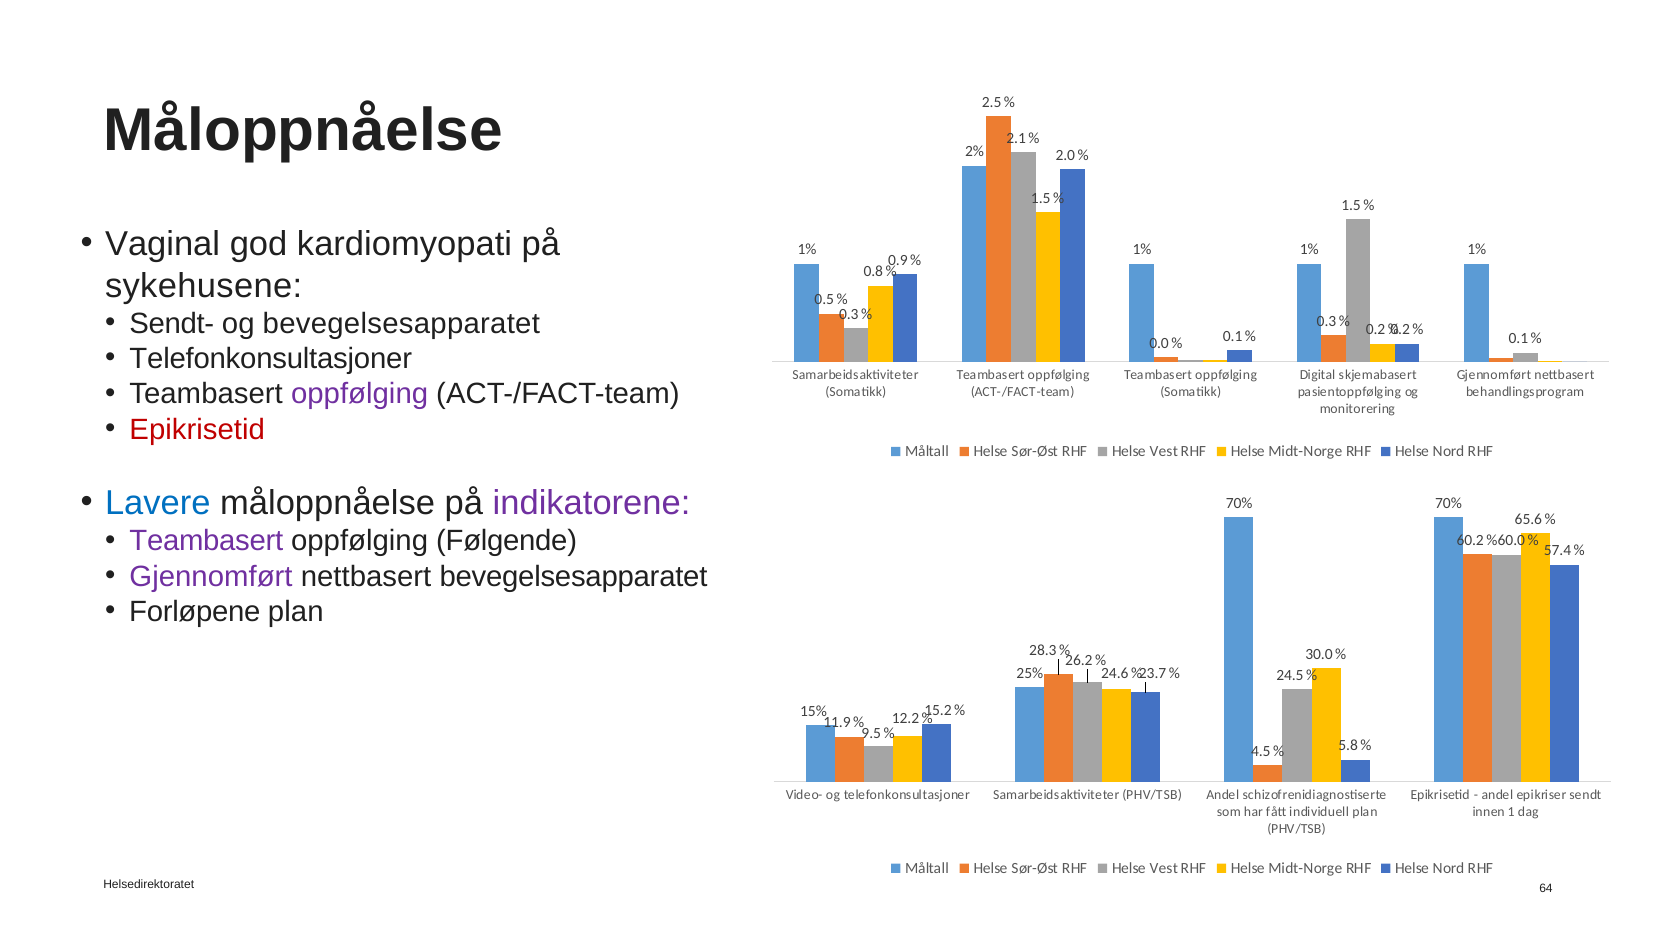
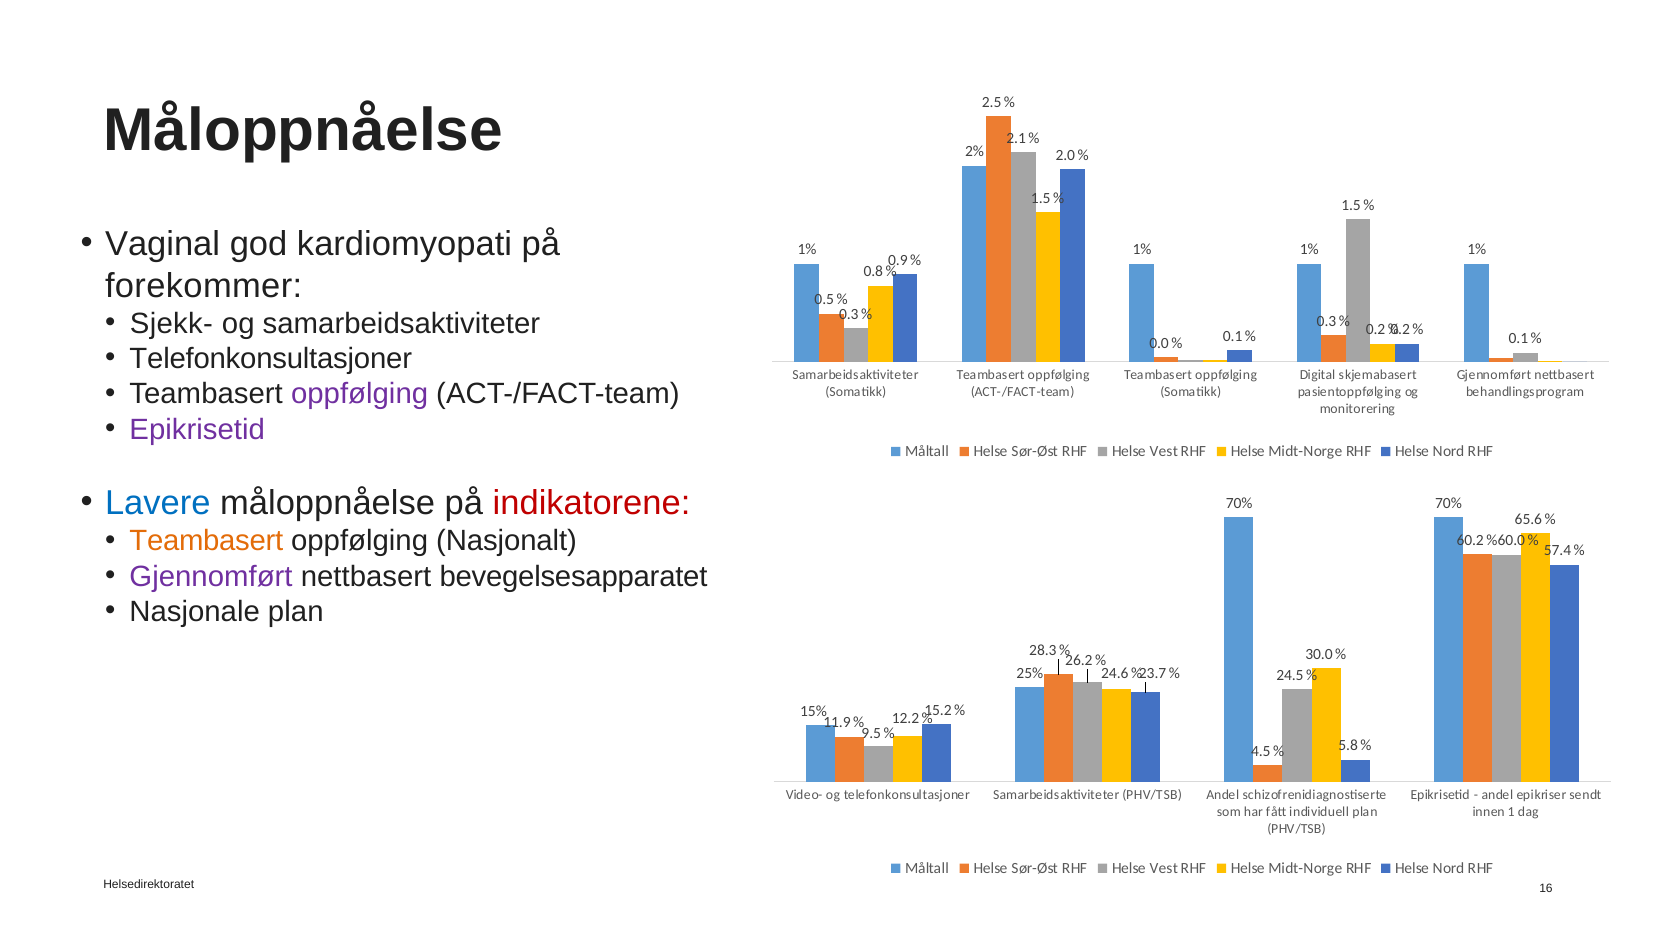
sykehusene: sykehusene -> forekommer (204, 286)
Sendt-: Sendt- -> Sjekk- (171, 324)
og bevegelsesapparatet: bevegelsesapparatet -> samarbeidsaktiviteter (401, 324)
Epikrisetid colour: red -> purple (197, 430)
indikatorene colour: purple -> red (592, 504)
Teambasert colour: purple -> orange (206, 542)
Følgende: Følgende -> Nasjonalt (507, 542)
Forløpene: Forløpene -> Nasjonale (195, 612)
64: 64 -> 16 (1546, 889)
